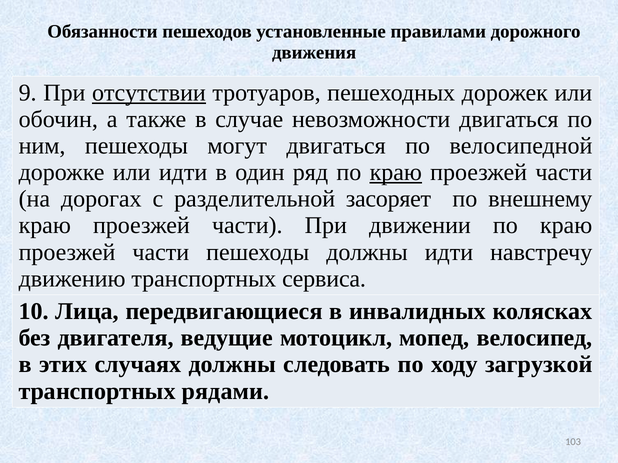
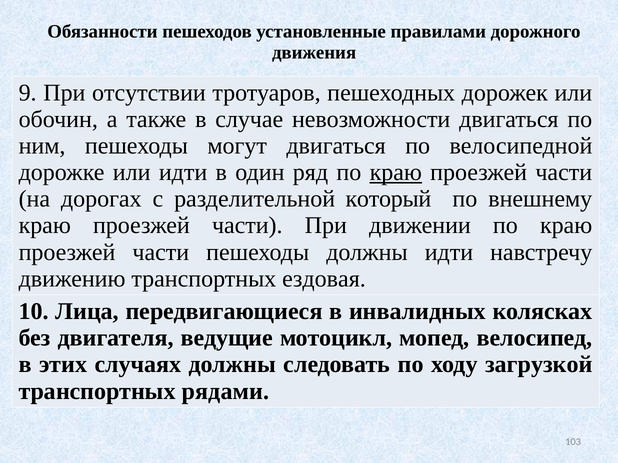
отсутствии underline: present -> none (149, 93)
засоряет: засоряет -> который (388, 199)
сервиса: сервиса -> ездовая (324, 279)
